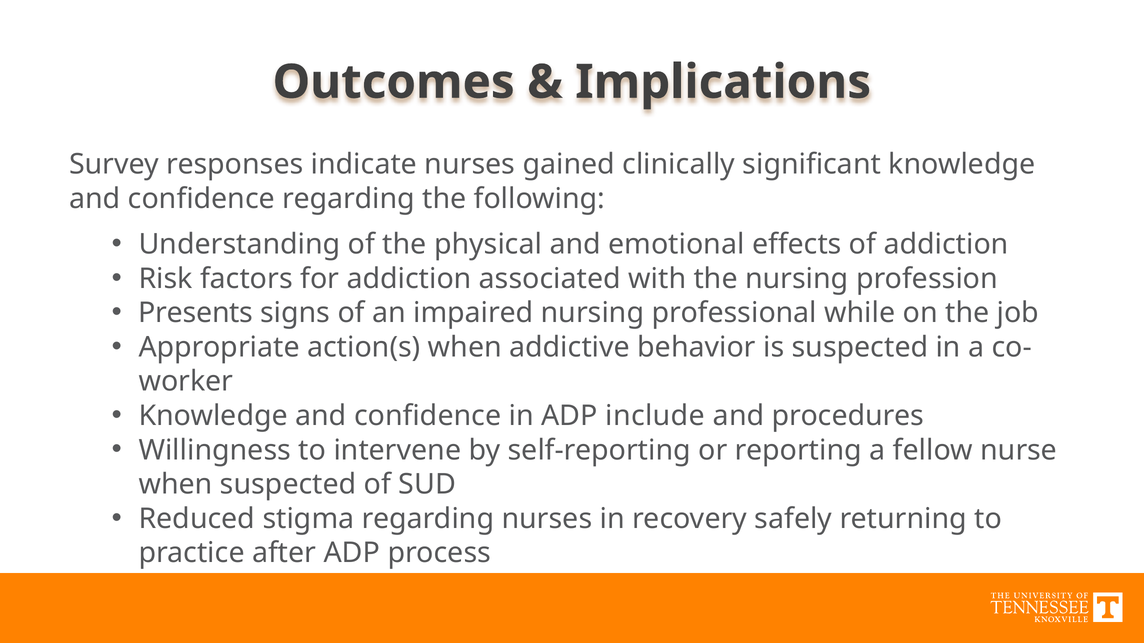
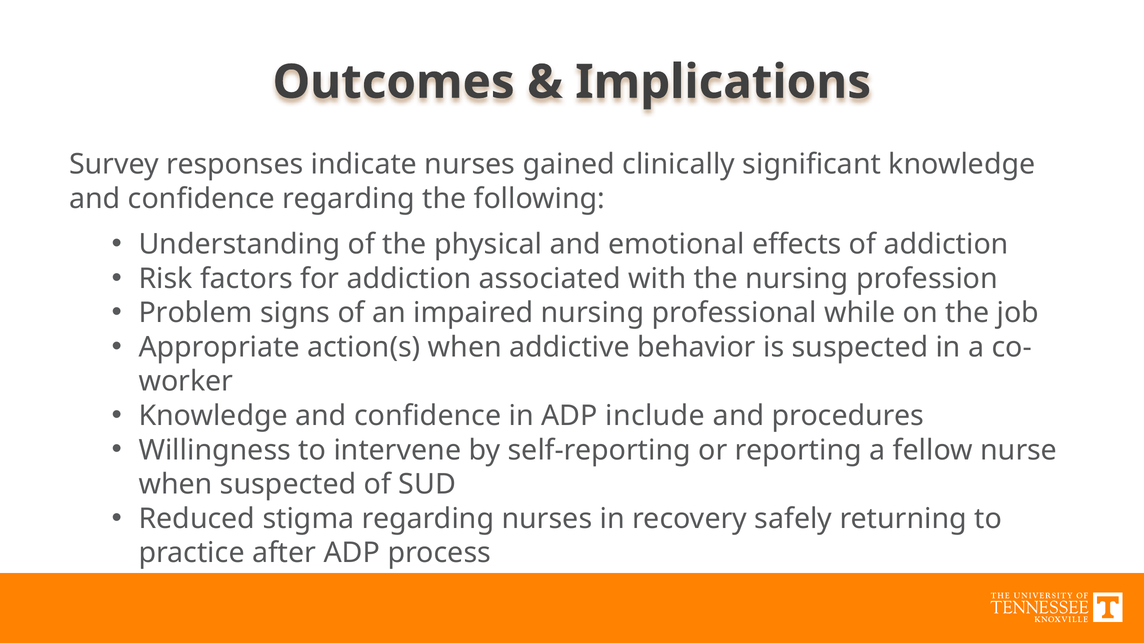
Presents: Presents -> Problem (196, 313)
